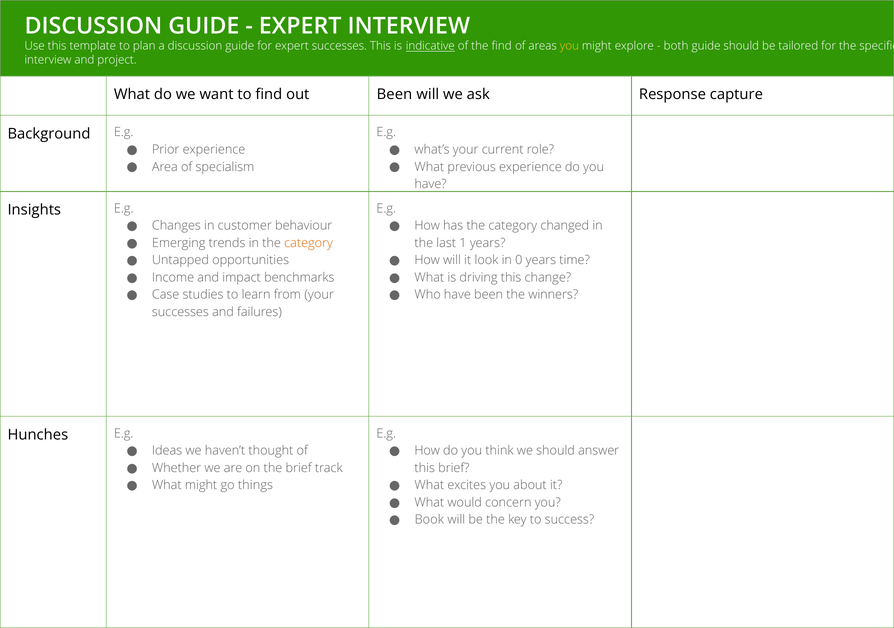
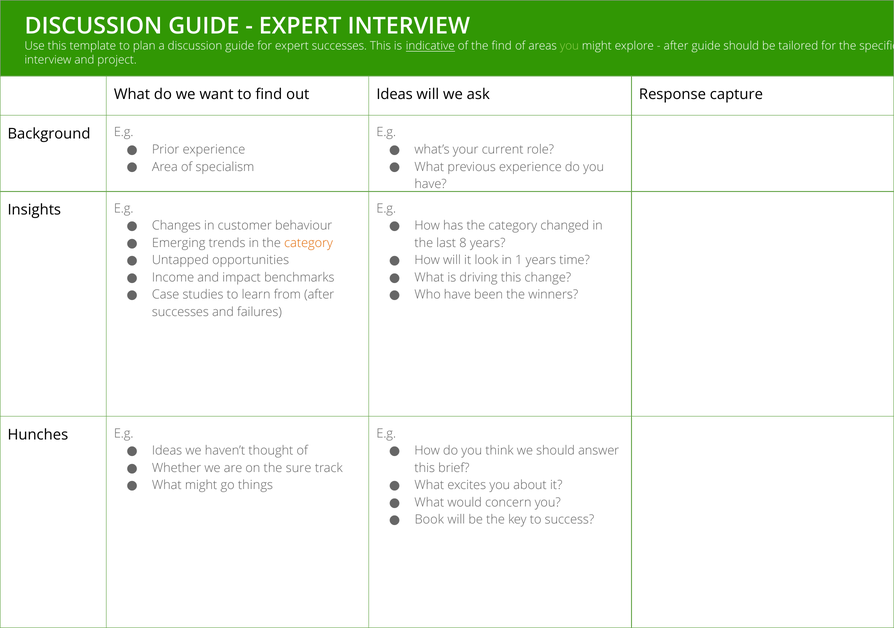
you colour: yellow -> light green (569, 46)
both: both -> after (676, 46)
out Been: Been -> Ideas (395, 95)
1: 1 -> 8 (463, 243)
0: 0 -> 1 (519, 260)
from your: your -> after (319, 295)
the brief: brief -> sure (299, 468)
